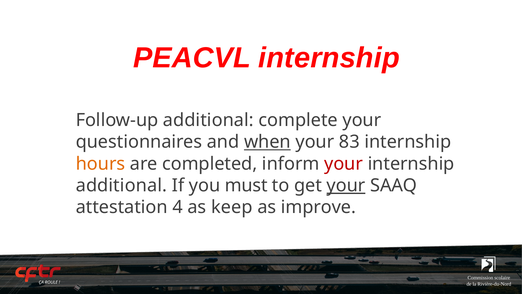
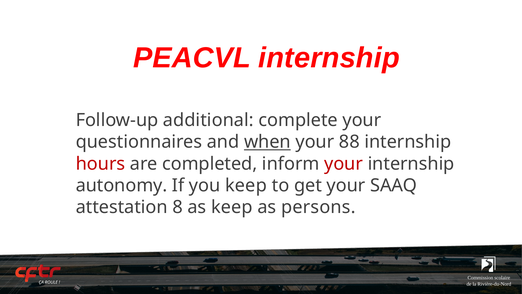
83: 83 -> 88 (349, 142)
hours colour: orange -> red (100, 164)
additional: additional -> autonomy (121, 185)
you must: must -> keep (246, 185)
your underline: present -> none (346, 185)
4: 4 -> 8 (178, 207)
improve: improve -> persons (318, 207)
